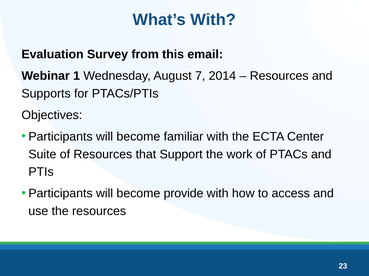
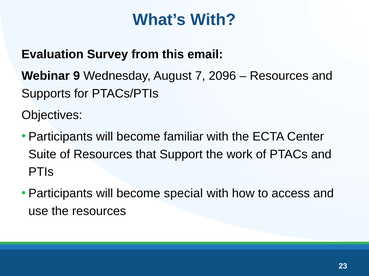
1: 1 -> 9 (77, 76)
2014: 2014 -> 2096 (222, 76)
provide: provide -> special (183, 194)
